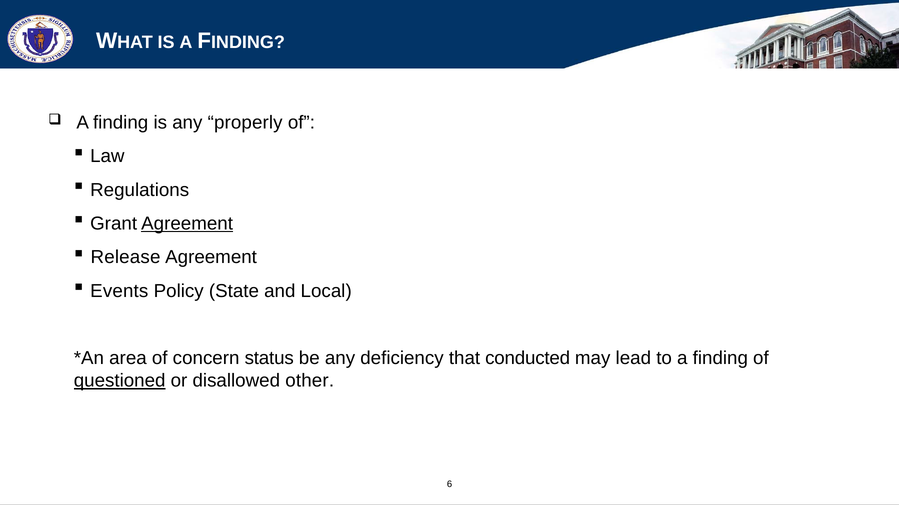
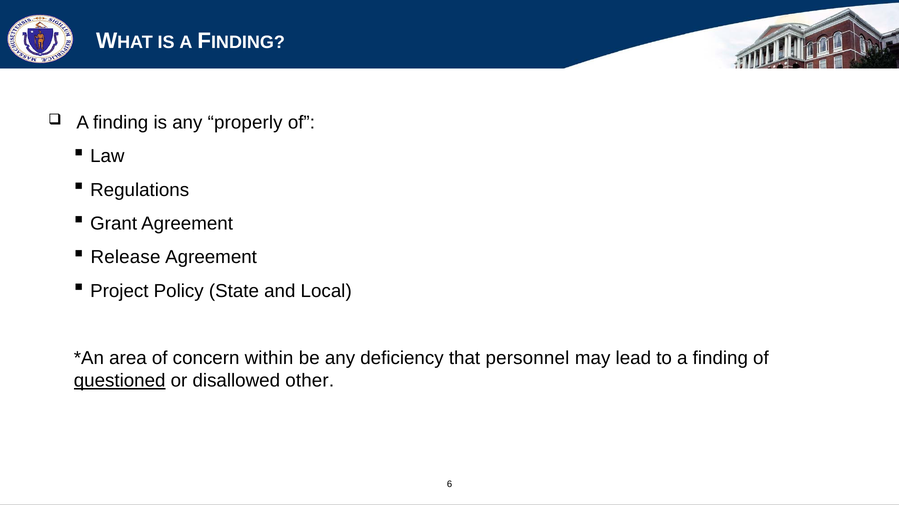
Agreement underline: present -> none (187, 224)
Events: Events -> Project (119, 291)
status: status -> within (269, 359)
conducted: conducted -> personnel (527, 359)
